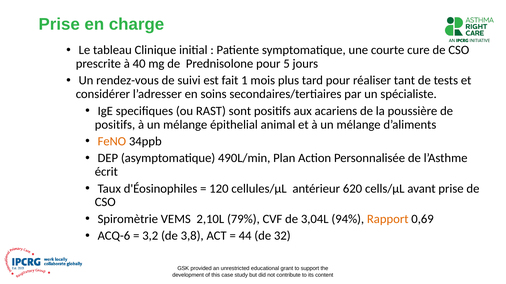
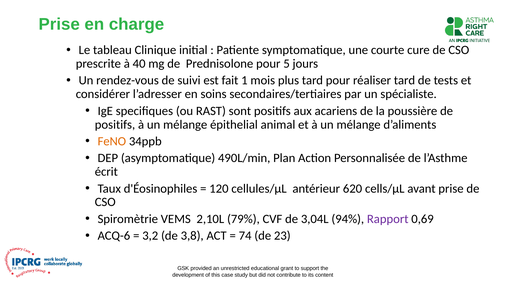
réaliser tant: tant -> tard (404, 81)
Rapport colour: orange -> purple (388, 219)
44: 44 -> 74 (245, 236)
32: 32 -> 23 (282, 236)
